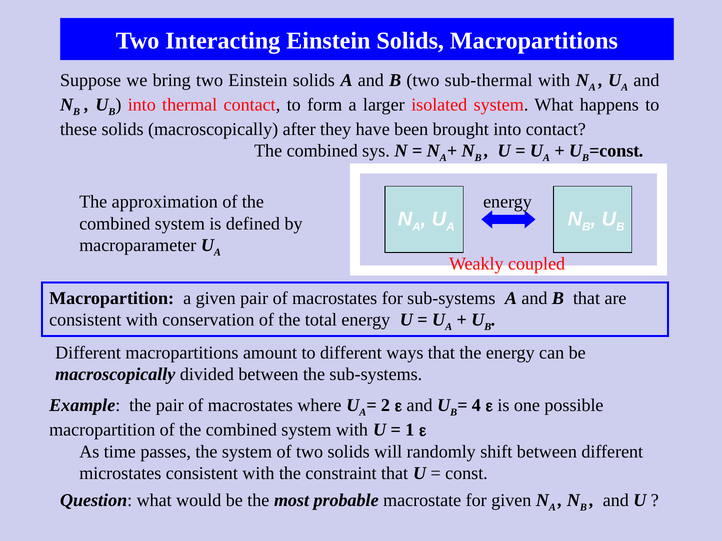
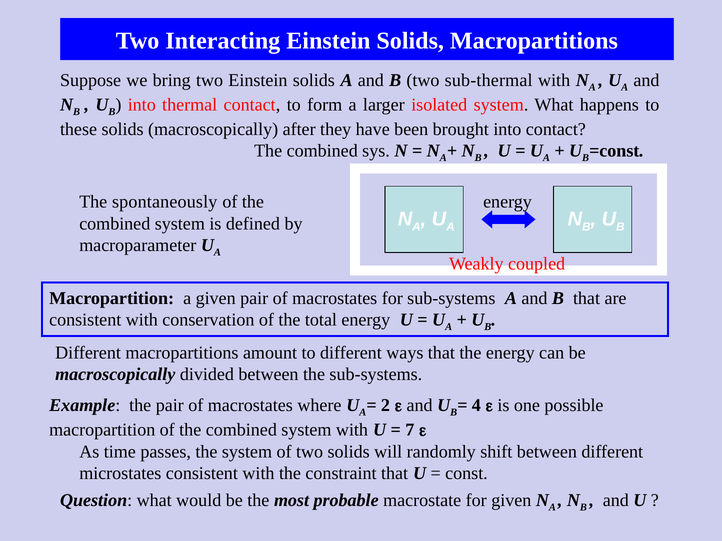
approximation: approximation -> spontaneously (165, 202)
1: 1 -> 7 (410, 430)
